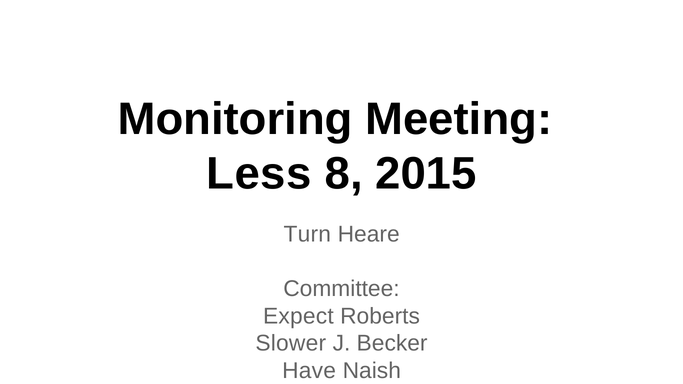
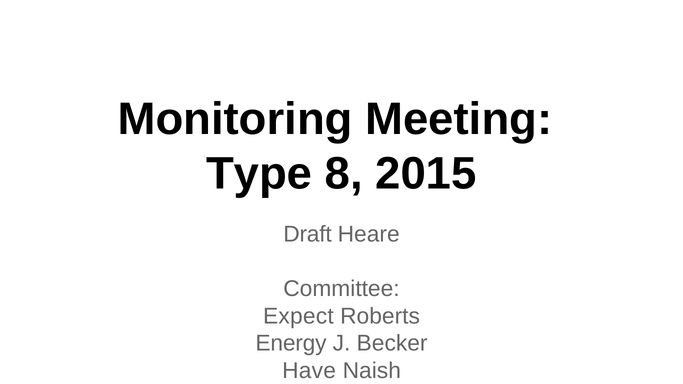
Less: Less -> Type (259, 174)
Turn: Turn -> Draft (307, 234)
Slower: Slower -> Energy (291, 344)
